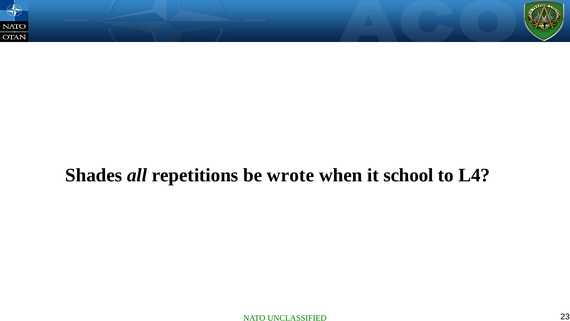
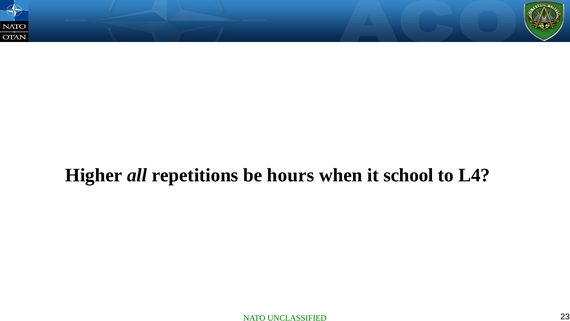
Shades: Shades -> Higher (94, 175)
wrote: wrote -> hours (291, 175)
